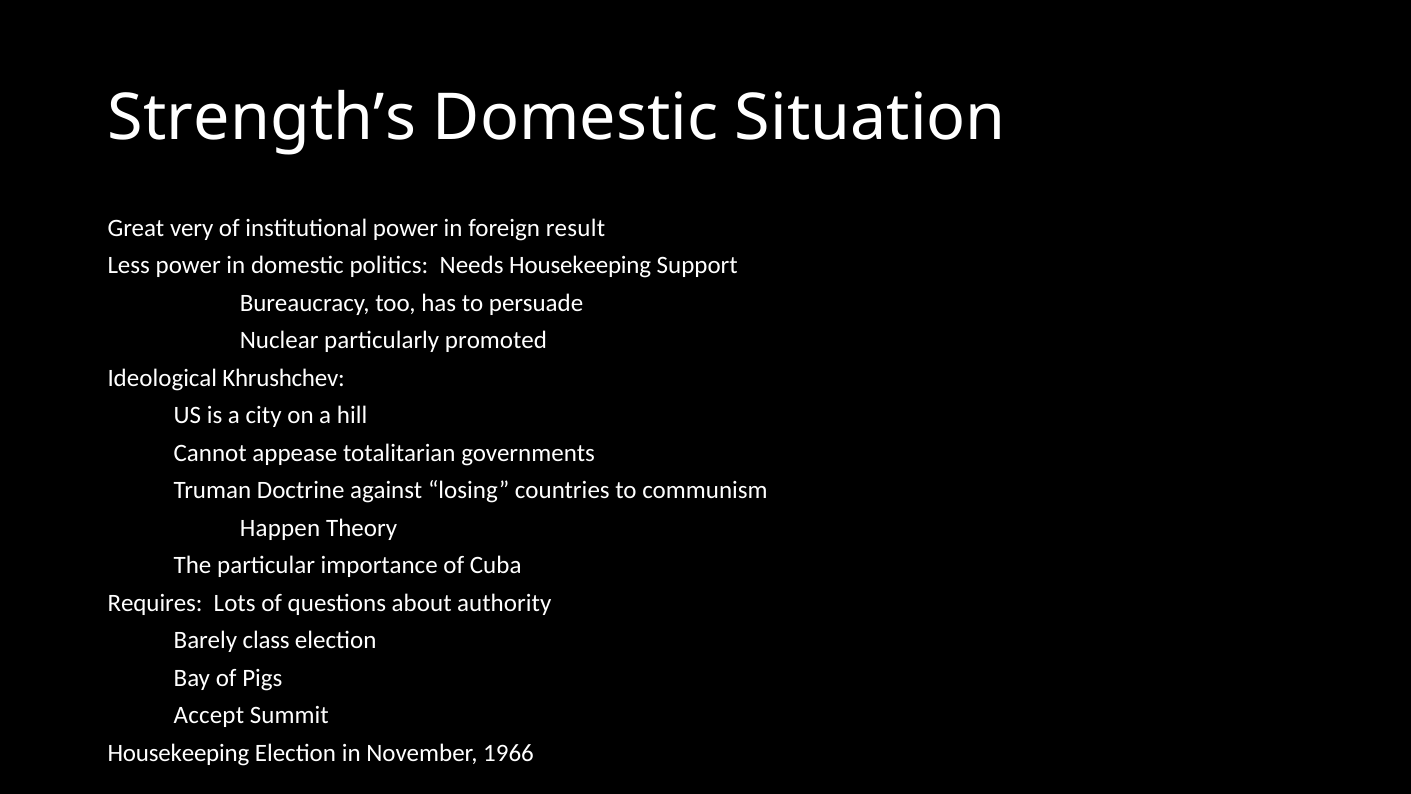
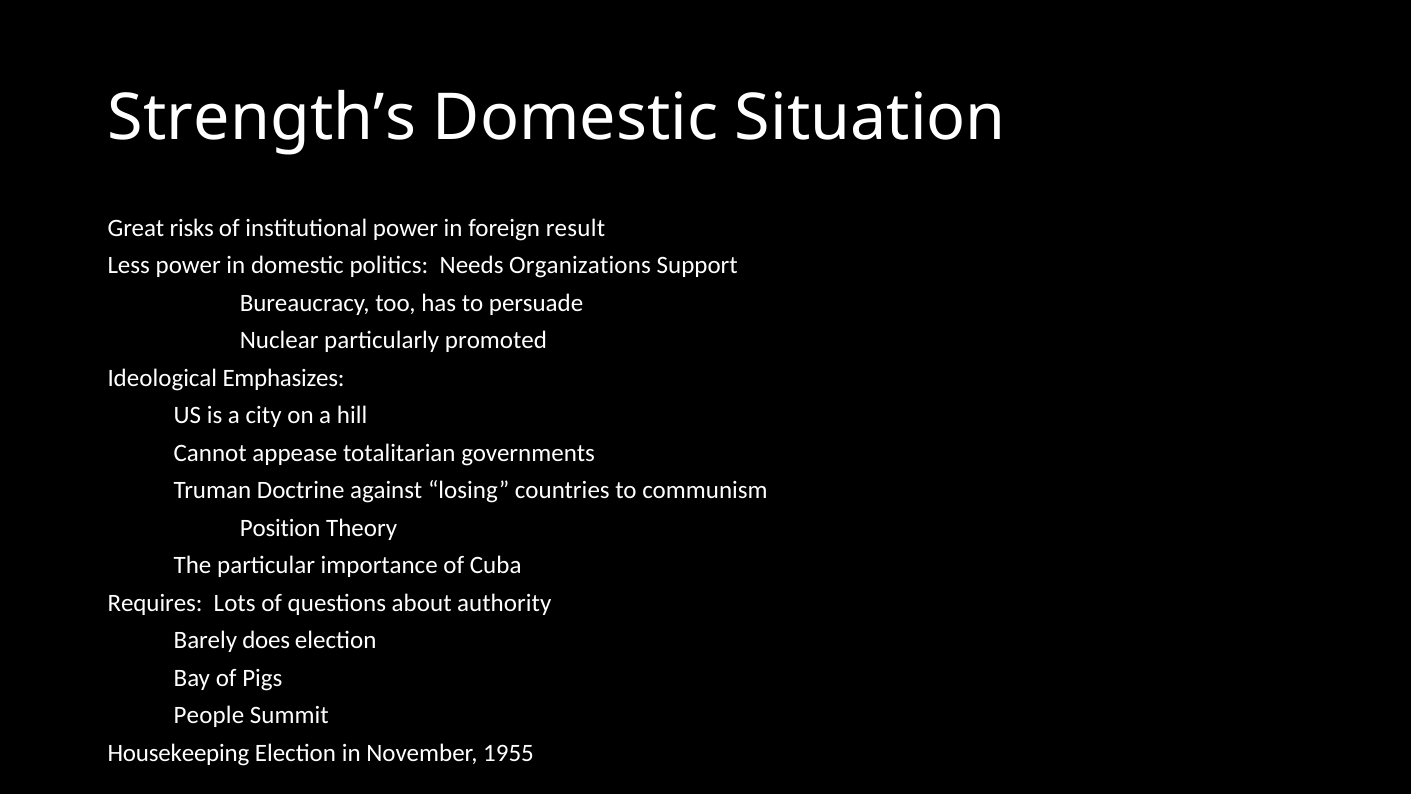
very: very -> risks (192, 228)
Needs Housekeeping: Housekeeping -> Organizations (580, 265)
Khrushchev: Khrushchev -> Emphasizes (284, 378)
Happen: Happen -> Position (280, 528)
class: class -> does (266, 640)
Accept: Accept -> People (209, 715)
1966: 1966 -> 1955 (508, 753)
